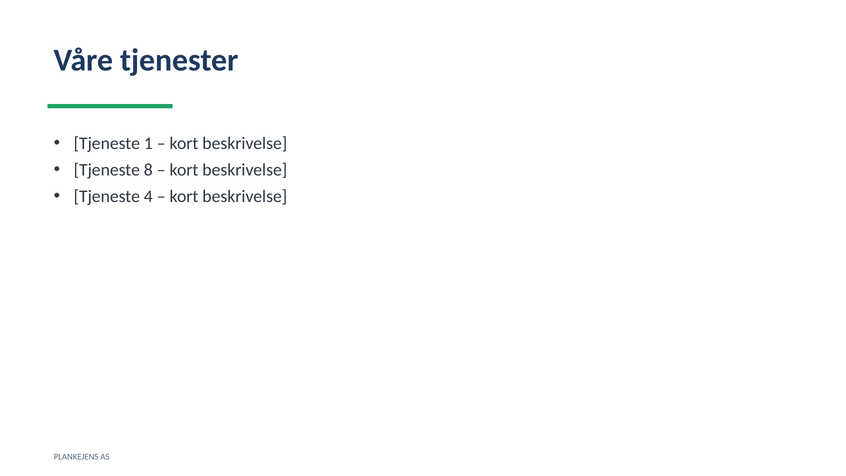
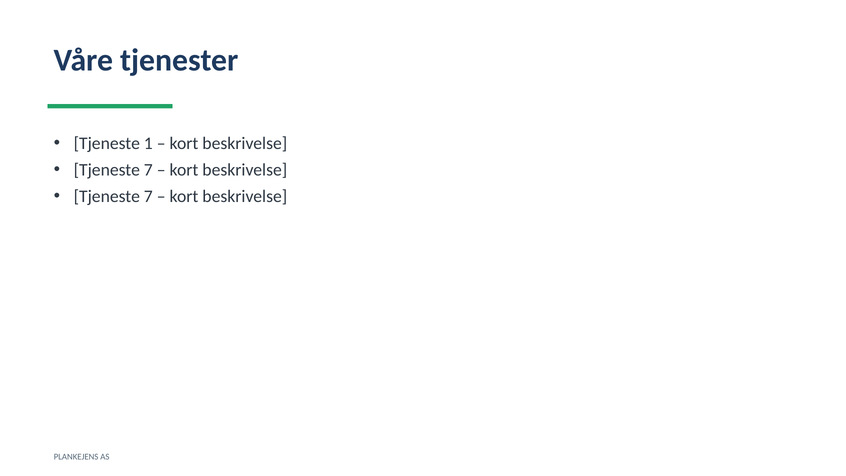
8: 8 -> 7 (148, 170)
4: 4 -> 7 (148, 196)
